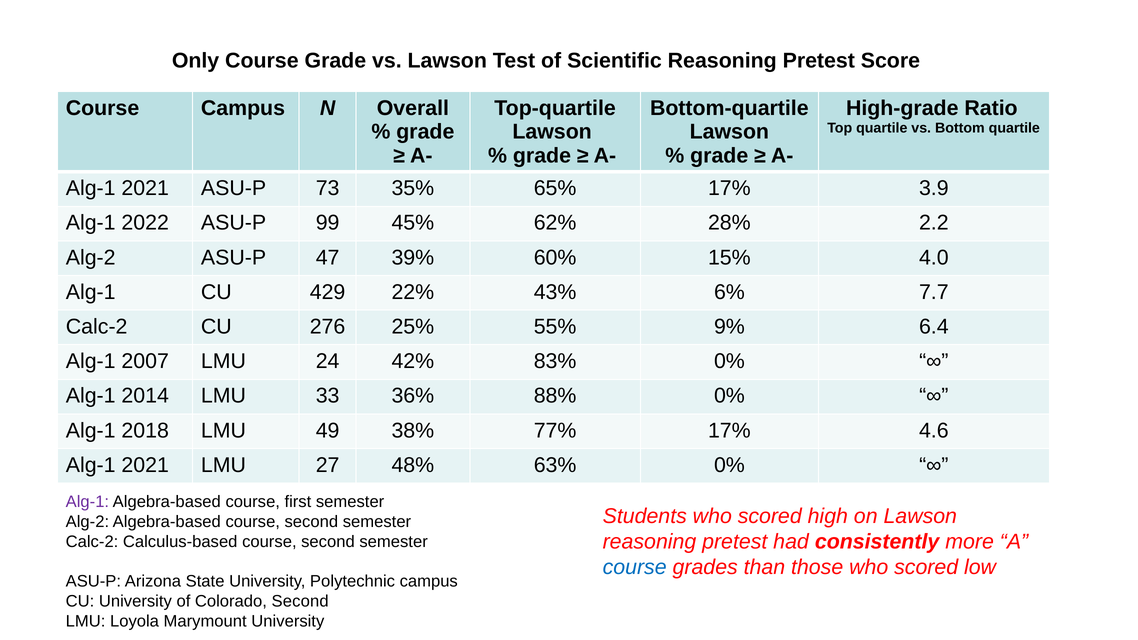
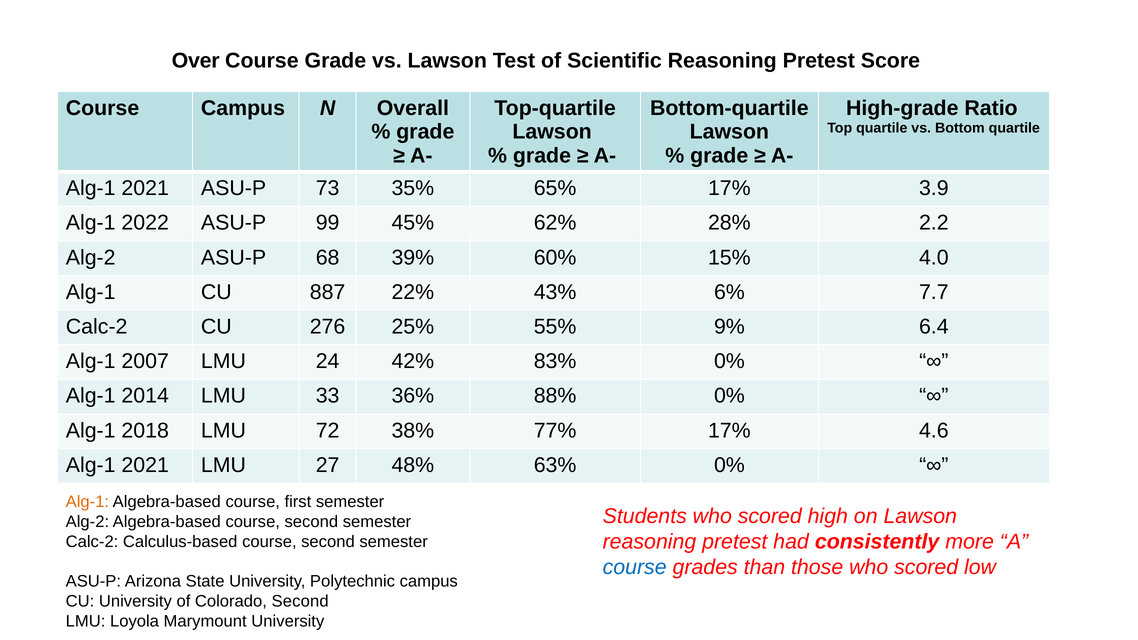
Only: Only -> Over (196, 61)
47: 47 -> 68 (328, 258)
429: 429 -> 887 (328, 292)
49: 49 -> 72 (328, 431)
Alg-1 colour: purple -> orange (87, 502)
